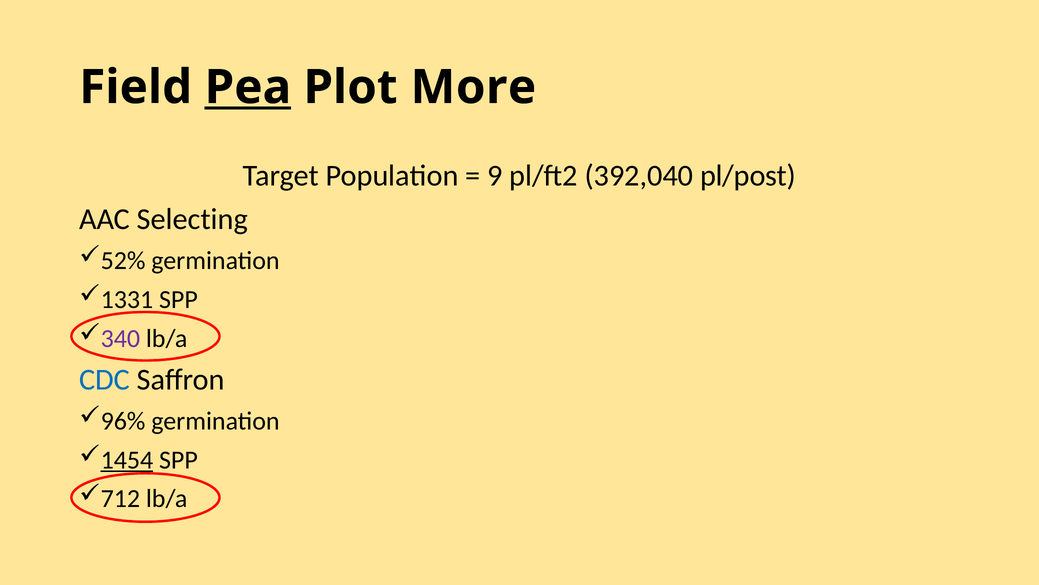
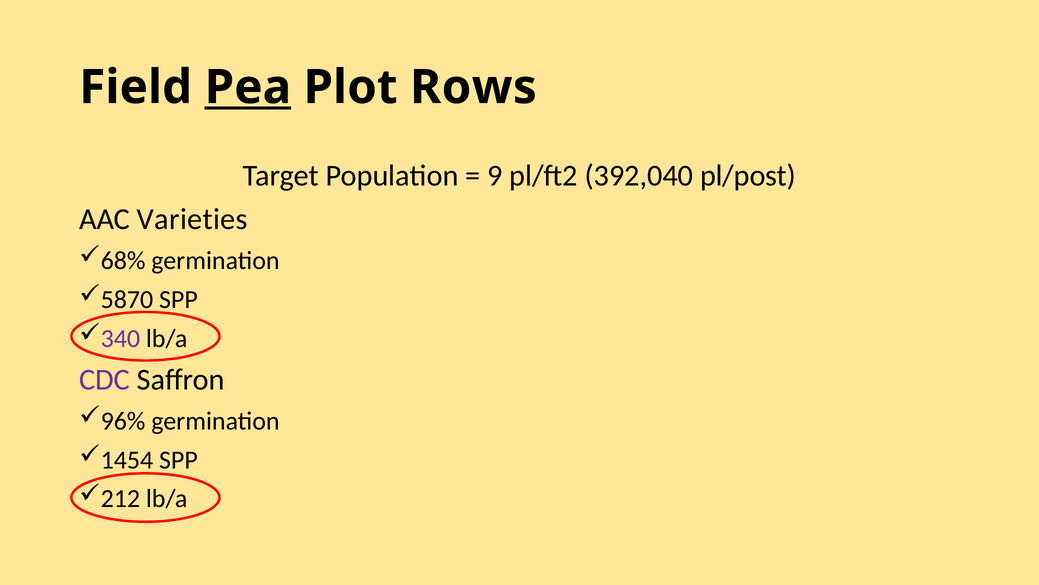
More: More -> Rows (473, 87)
Selecting: Selecting -> Varieties (192, 219)
52%: 52% -> 68% (123, 260)
1331: 1331 -> 5870 (127, 299)
CDC colour: blue -> purple (105, 379)
1454 underline: present -> none (127, 460)
712: 712 -> 212 (120, 498)
